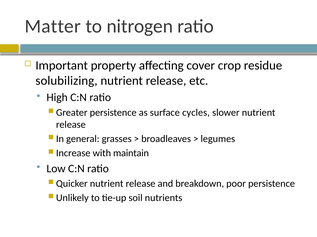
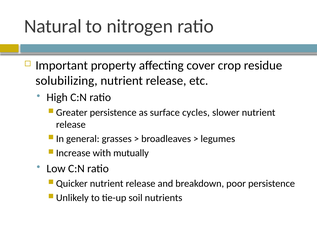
Matter: Matter -> Natural (53, 26)
maintain: maintain -> mutually (131, 154)
